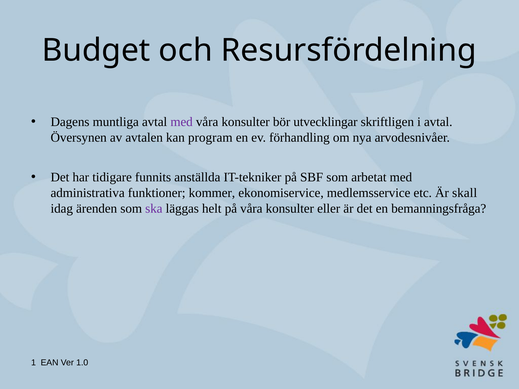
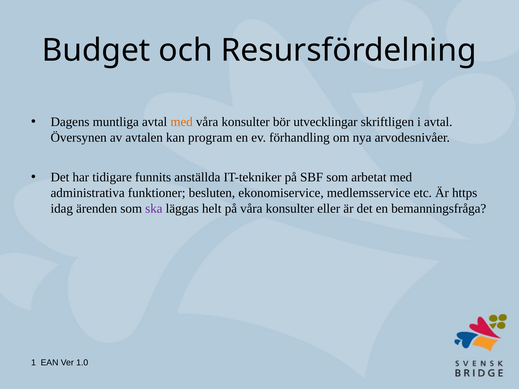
med colour: purple -> orange (182, 122)
kommer: kommer -> besluten (212, 193)
skall: skall -> https (465, 193)
